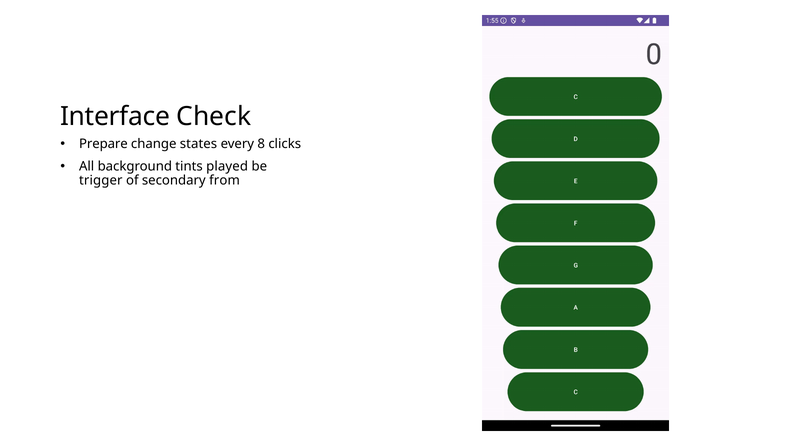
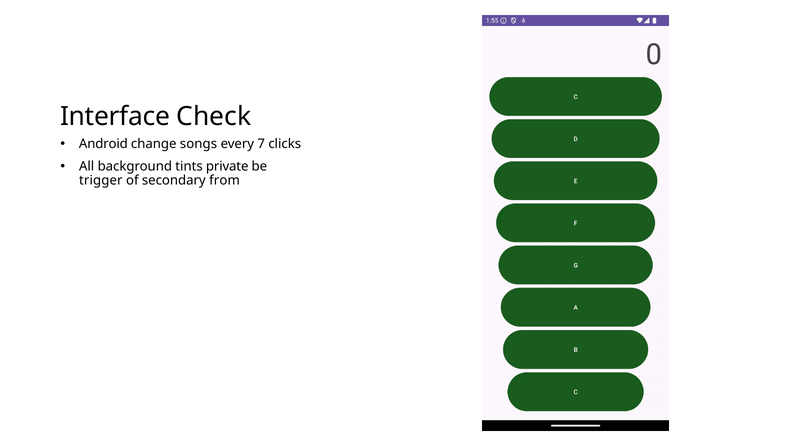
Prepare: Prepare -> Android (103, 144)
states: states -> songs (198, 144)
8: 8 -> 7 (261, 144)
played: played -> private (227, 166)
